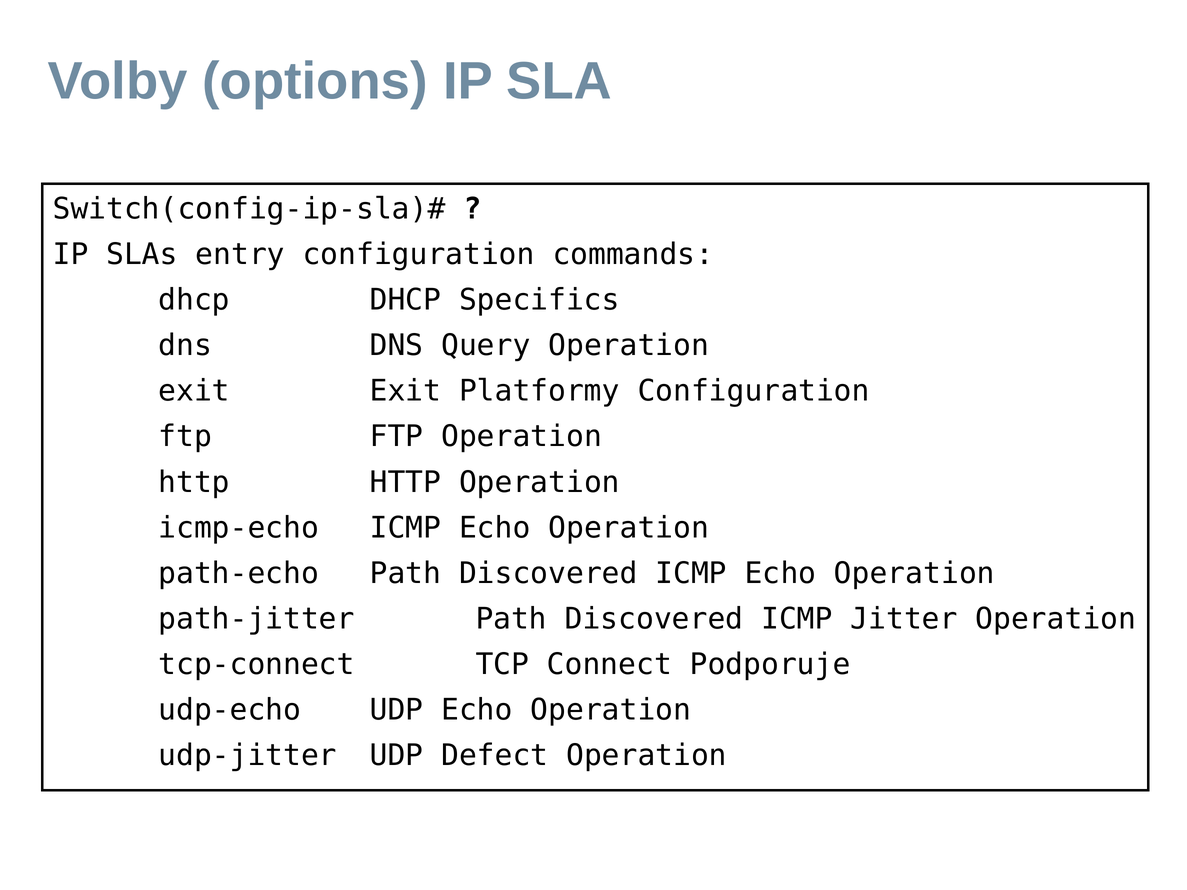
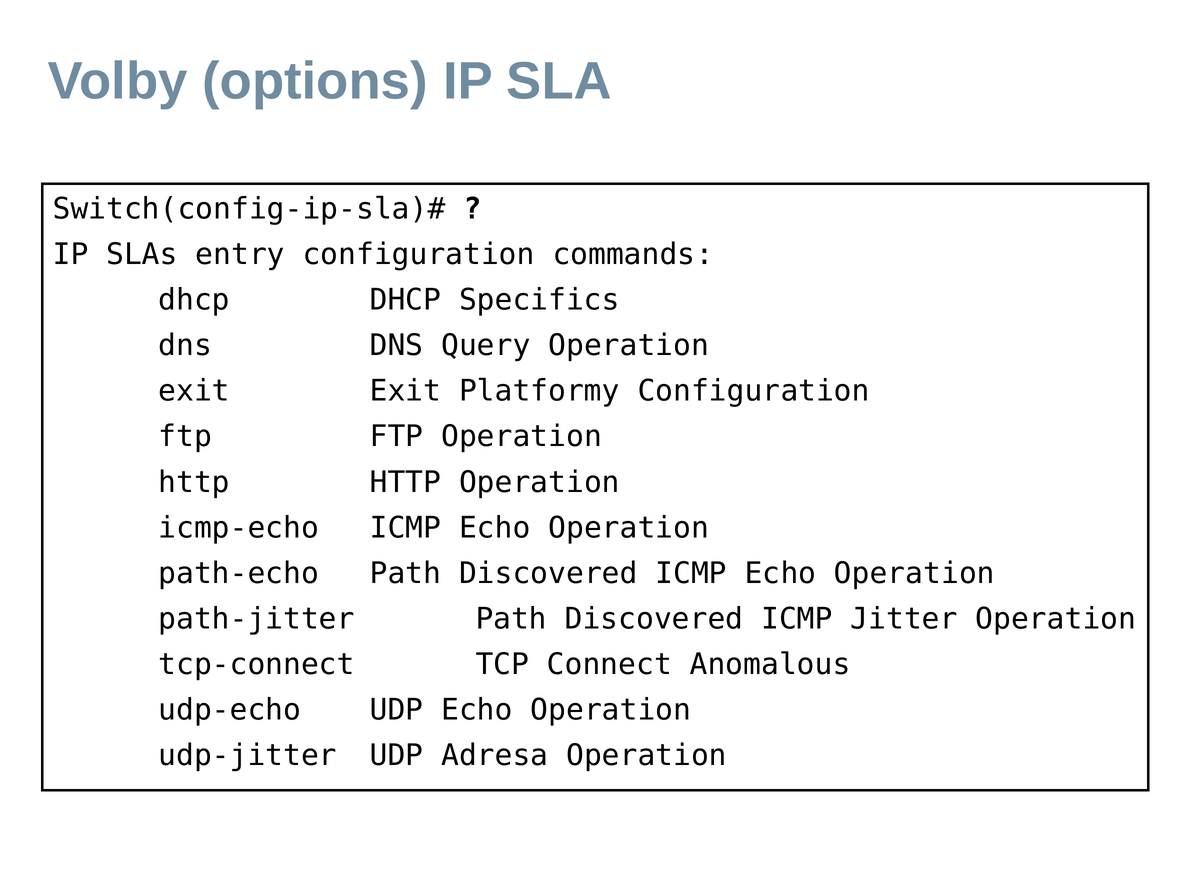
Podporuje: Podporuje -> Anomalous (770, 664)
Defect: Defect -> Adresa (495, 755)
